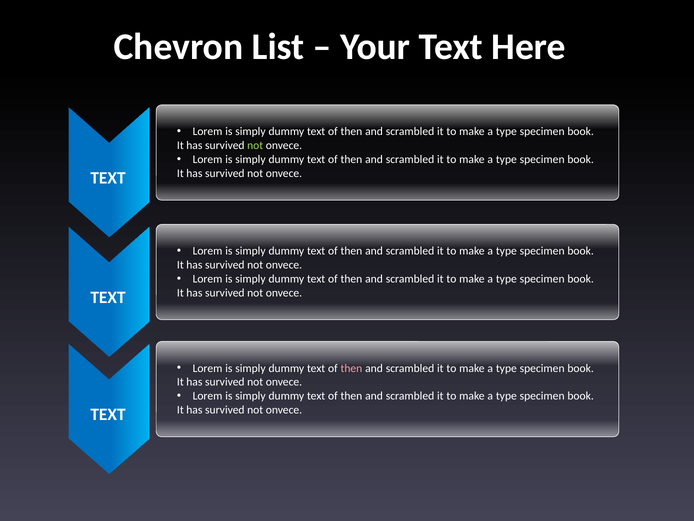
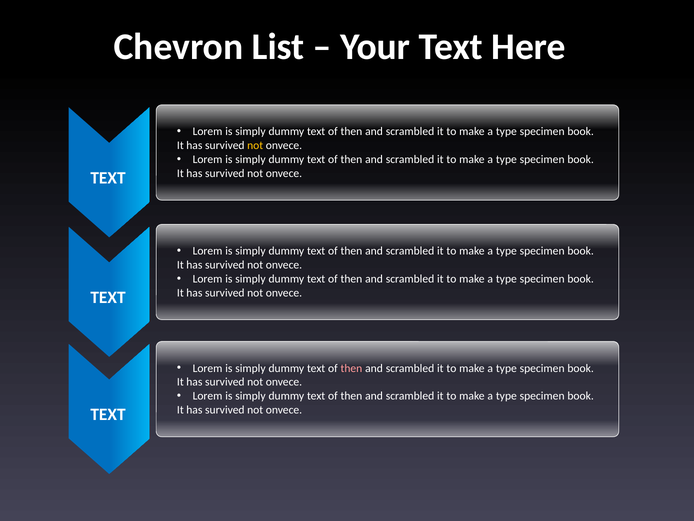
not colour: light green -> yellow (255, 145)
